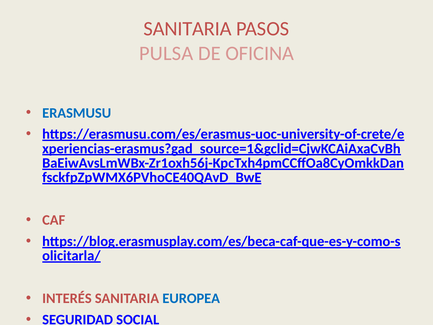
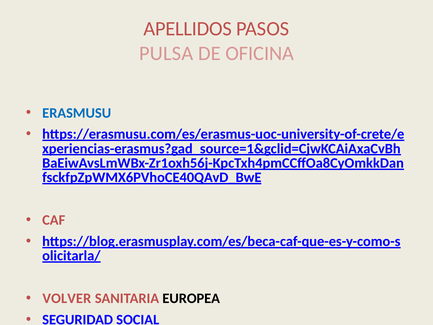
SANITARIA: SANITARIA -> APELLIDOS (188, 29)
INTERÉS: INTERÉS -> VOLVER (67, 298)
EUROPEA colour: blue -> black (191, 298)
